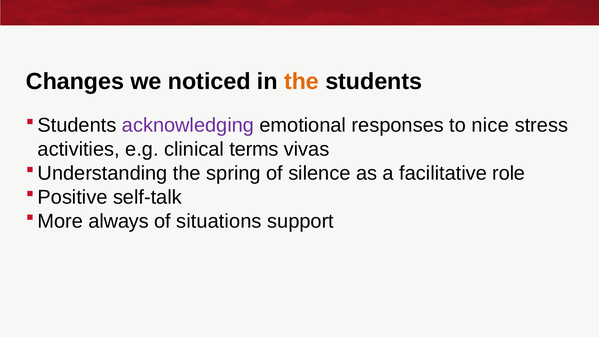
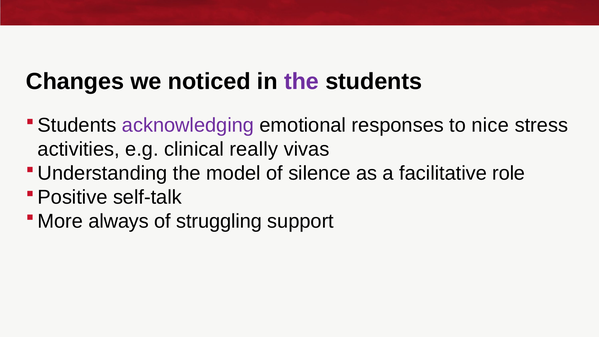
the colour: orange -> purple (301, 81)
terms: terms -> really (254, 149)
spring: spring -> model (233, 173)
situations: situations -> struggling (219, 221)
